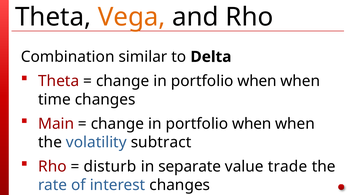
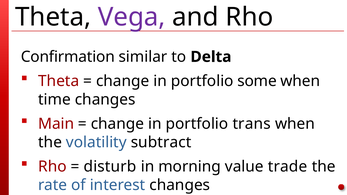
Vega colour: orange -> purple (132, 17)
Combination: Combination -> Confirmation (68, 57)
when: when -> some (257, 81)
when: when -> trans (252, 124)
separate: separate -> morning (190, 167)
